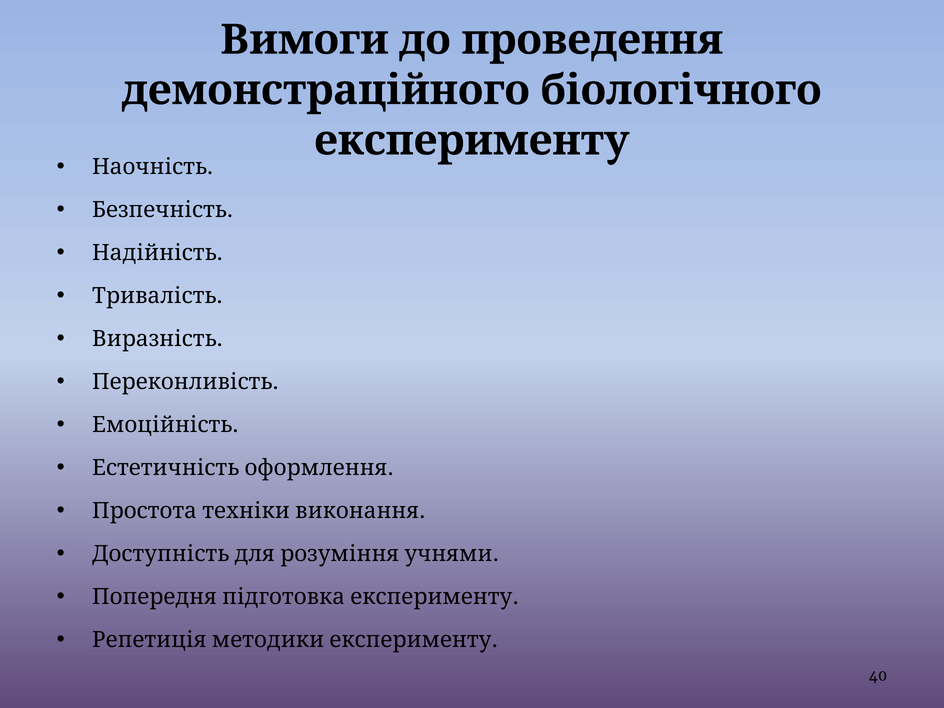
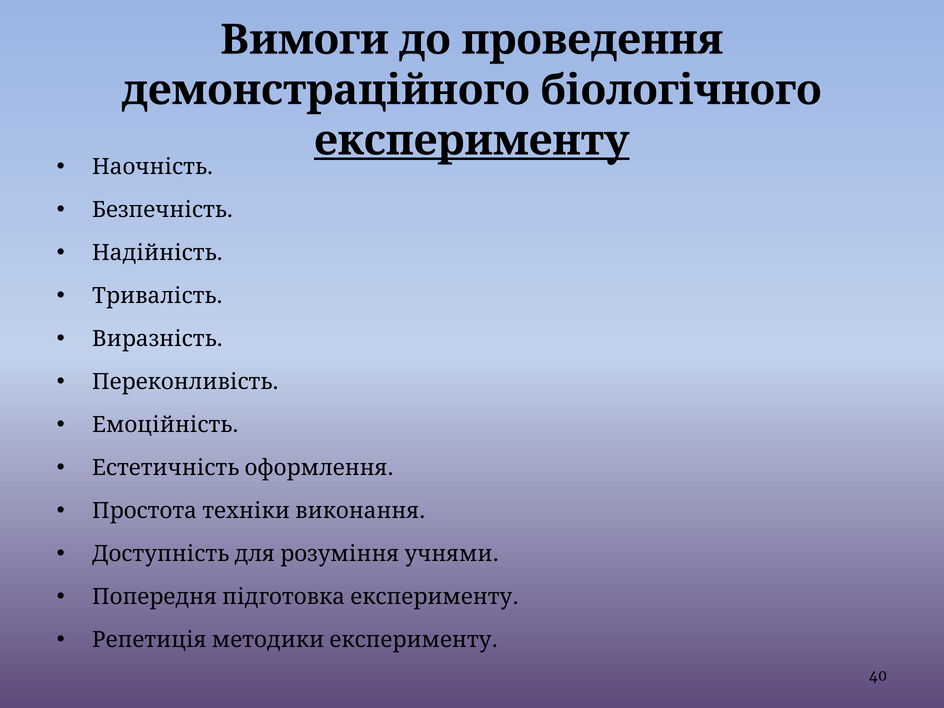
експерименту underline: none -> present (472, 141)
